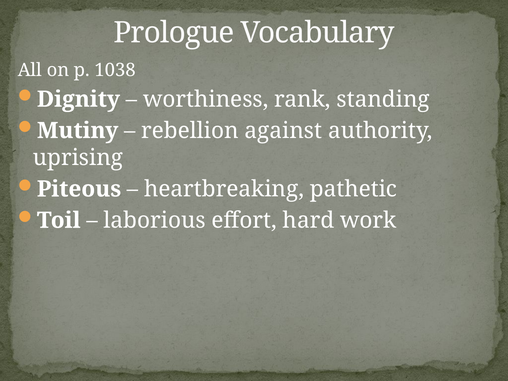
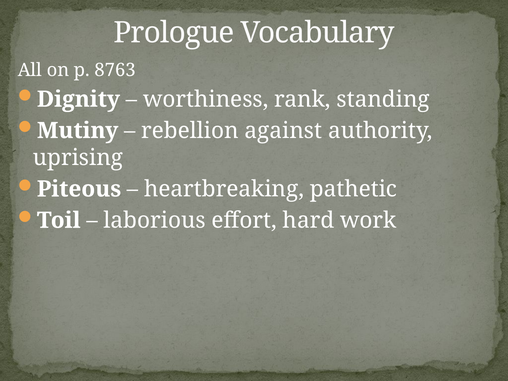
1038: 1038 -> 8763 (115, 70)
